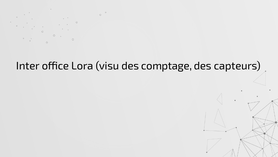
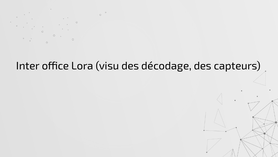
comptage: comptage -> décodage (166, 66)
